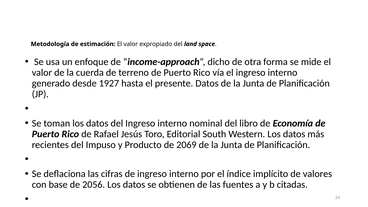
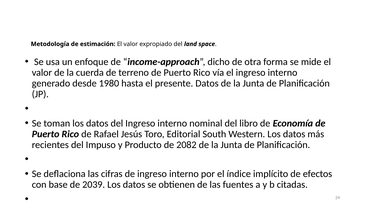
1927: 1927 -> 1980 (109, 83)
2069: 2069 -> 2082 (186, 145)
valores: valores -> efectos (318, 174)
2056: 2056 -> 2039 (94, 185)
